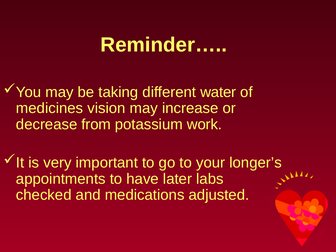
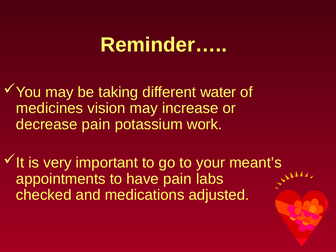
decrease from: from -> pain (96, 124)
longer’s: longer’s -> meant’s (256, 163)
have later: later -> pain (177, 179)
